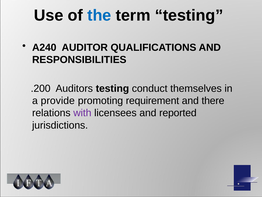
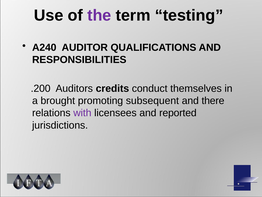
the colour: blue -> purple (99, 15)
Auditors testing: testing -> credits (112, 88)
provide: provide -> brought (58, 100)
requirement: requirement -> subsequent (152, 100)
